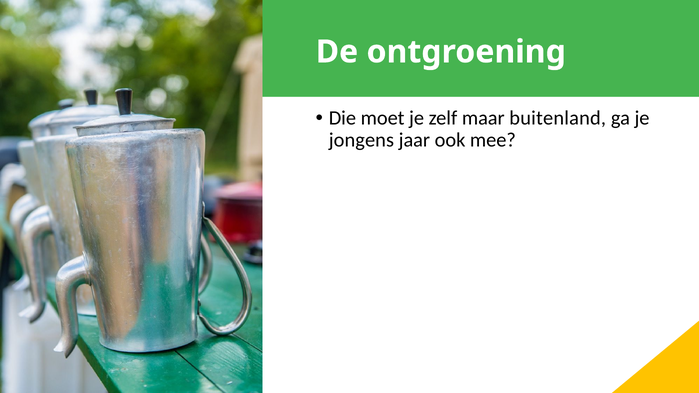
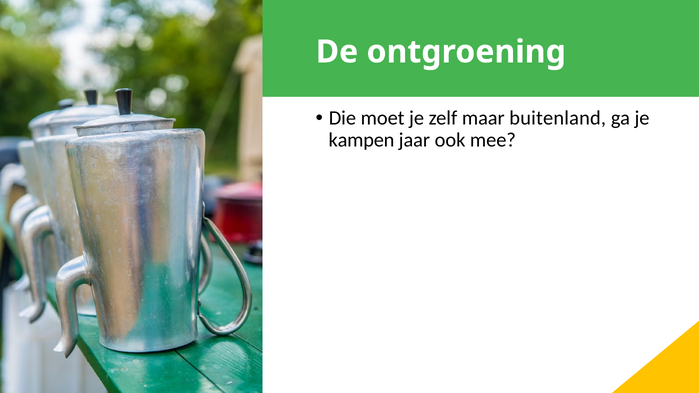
jongens: jongens -> kampen (362, 140)
